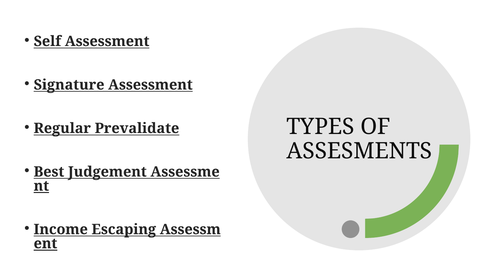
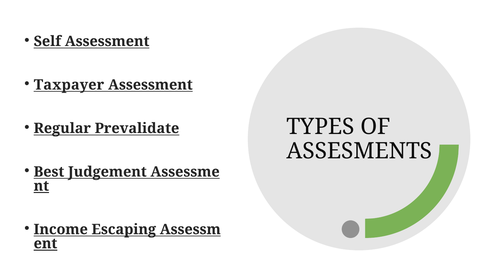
Signature: Signature -> Taxpayer (69, 85)
